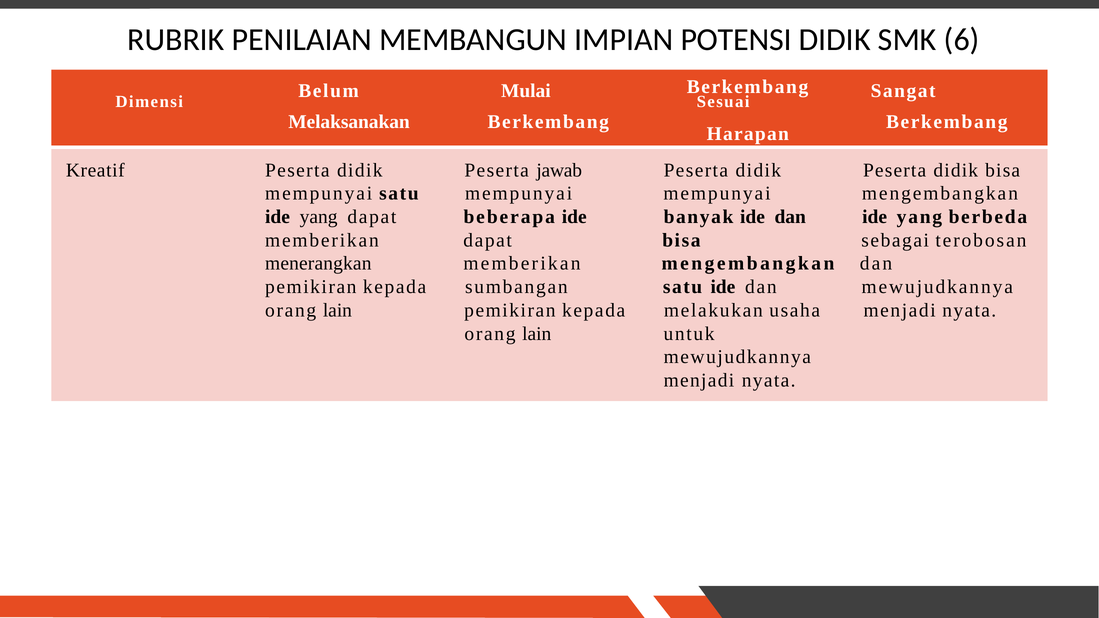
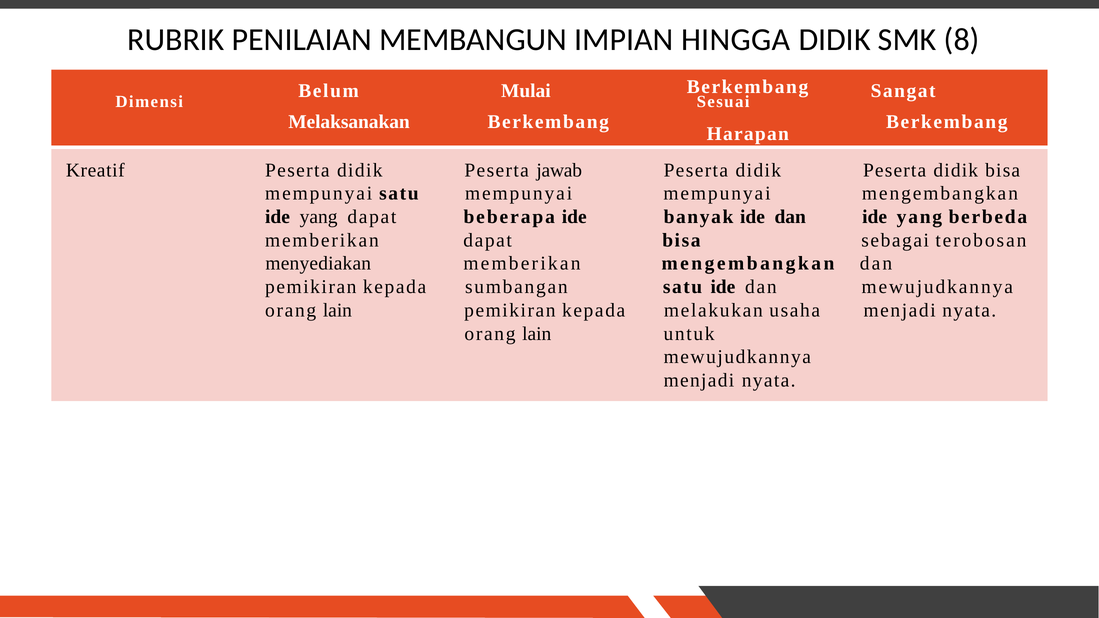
POTENSI: POTENSI -> HINGGA (736, 40)
6: 6 -> 8 (962, 40)
menerangkan: menerangkan -> menyediakan (318, 264)
